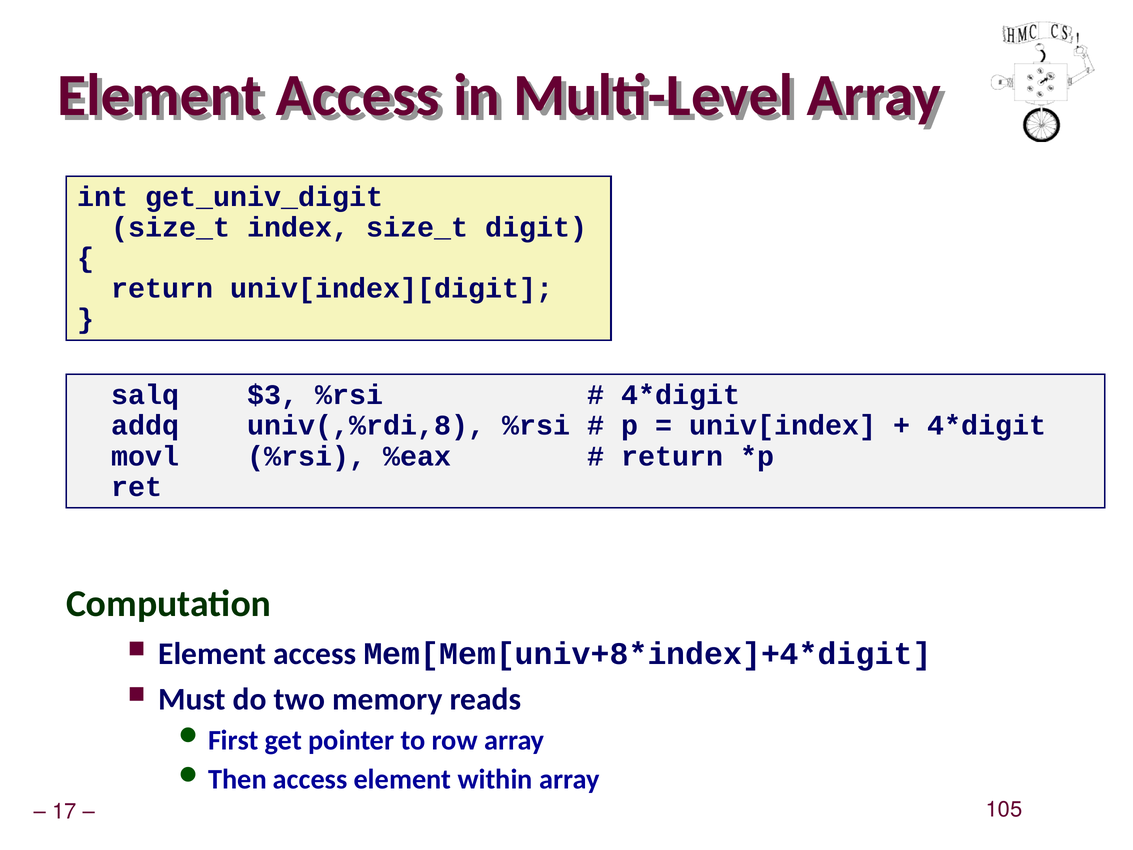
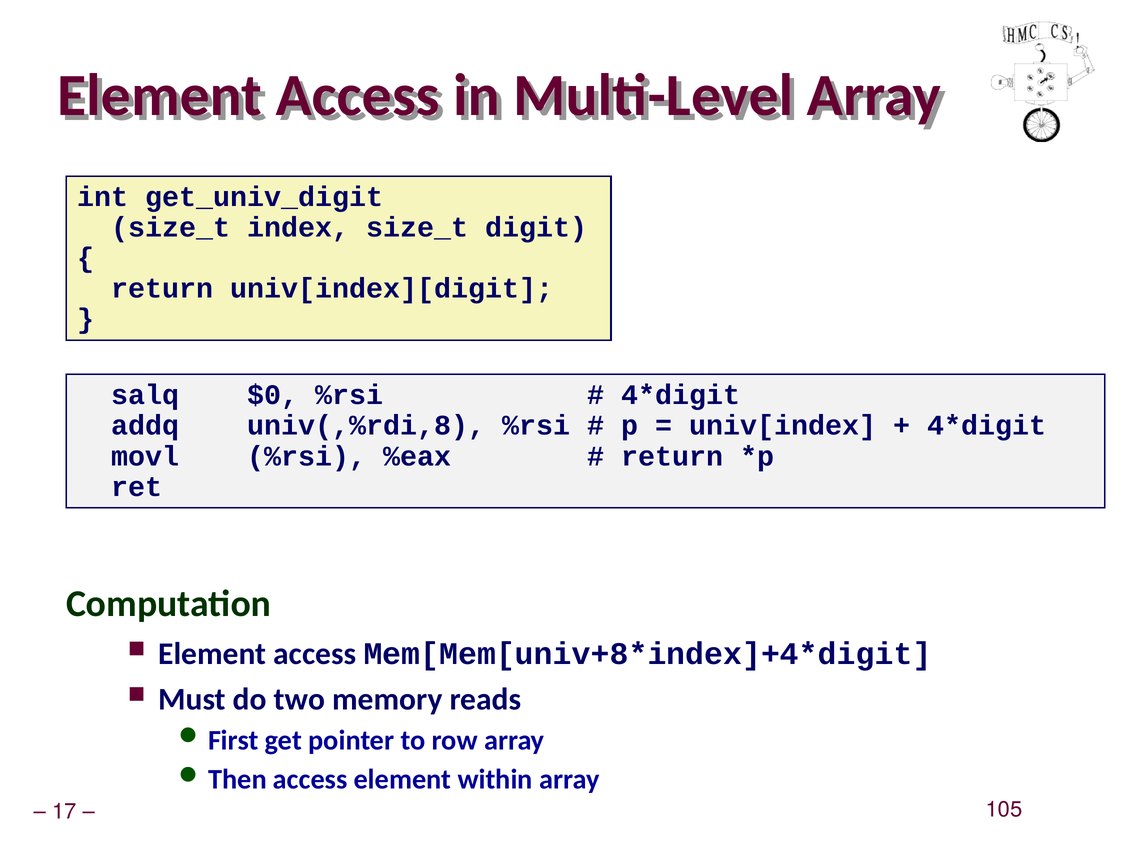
$3: $3 -> $0 (273, 395)
